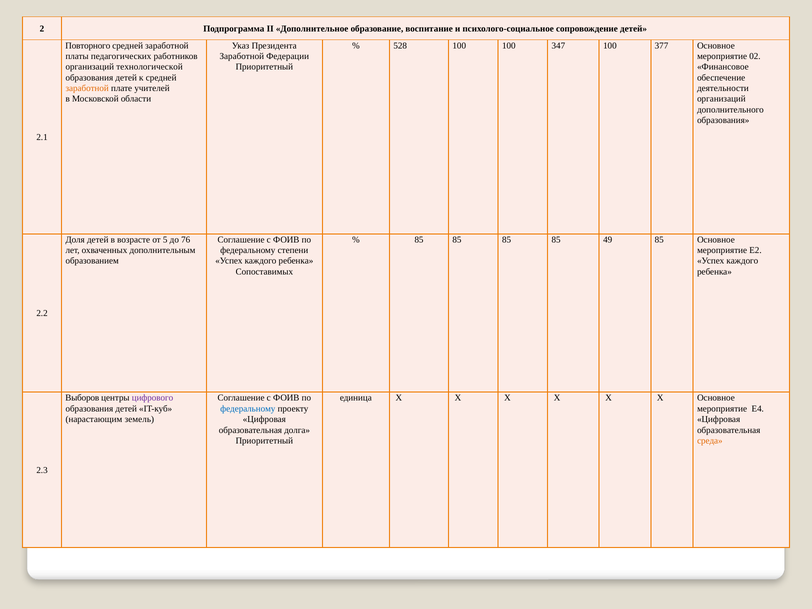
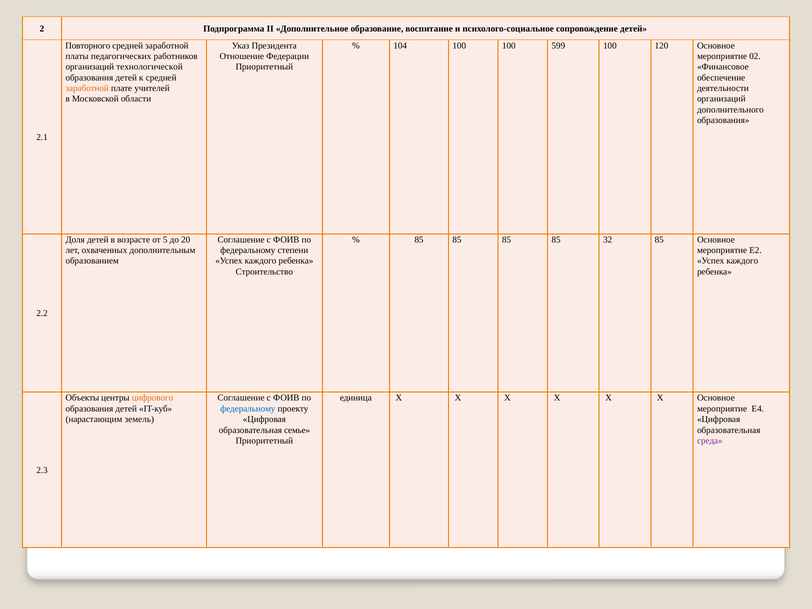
528: 528 -> 104 (400, 46)
347: 347 -> 599 (558, 46)
377: 377 -> 120 (661, 46)
Заработной: Заработной -> Отношение (242, 56)
76: 76 -> 20 (186, 240)
49: 49 -> 32 (608, 240)
Сопоставимых: Сопоставимых -> Строительство (264, 272)
Выборов: Выборов -> Объекты (82, 398)
цифрового colour: purple -> orange (153, 398)
долга: долга -> семье (297, 430)
среда colour: orange -> purple (710, 441)
